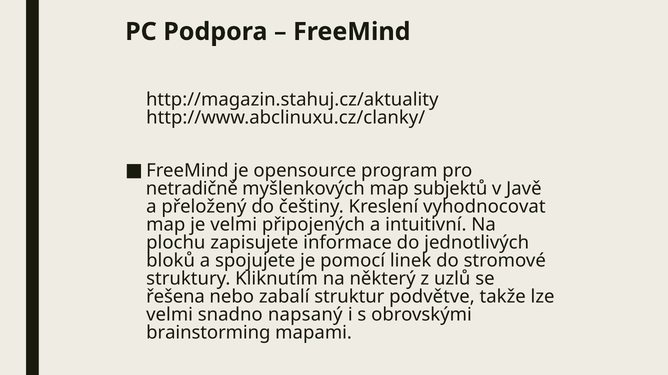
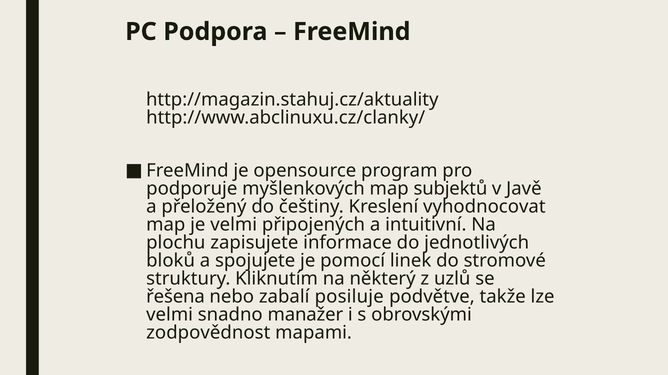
netradičně: netradičně -> podporuje (192, 189)
struktur: struktur -> posiluje (349, 297)
napsaný: napsaný -> manažer (305, 315)
brainstorming: brainstorming -> zodpovědnost (208, 333)
